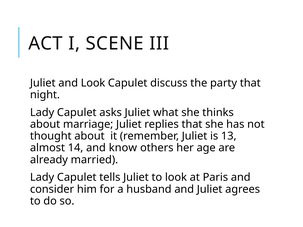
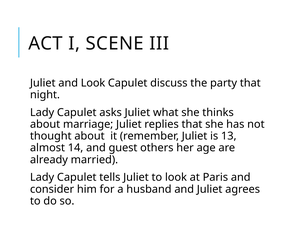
know: know -> guest (123, 148)
